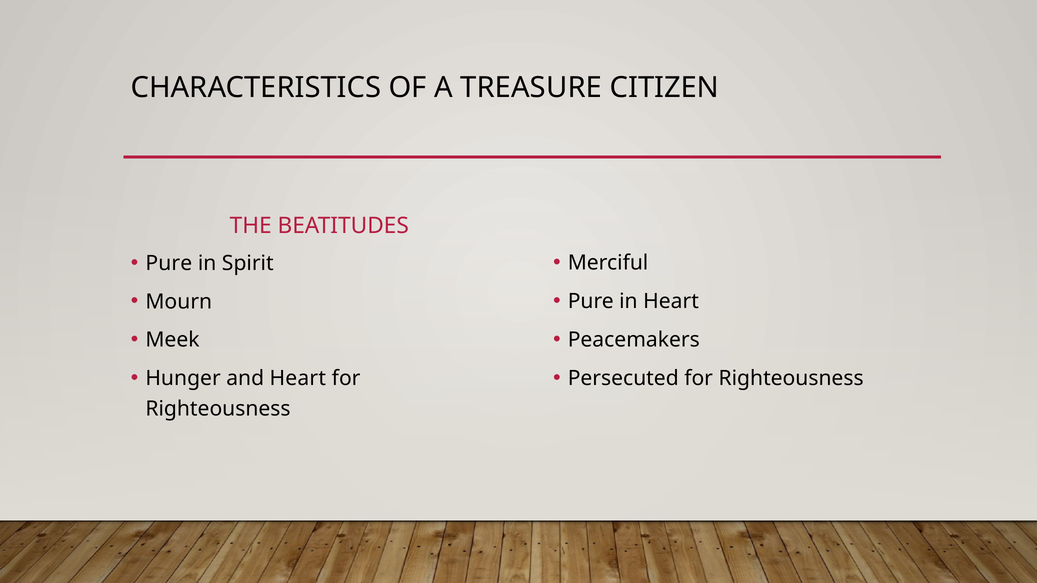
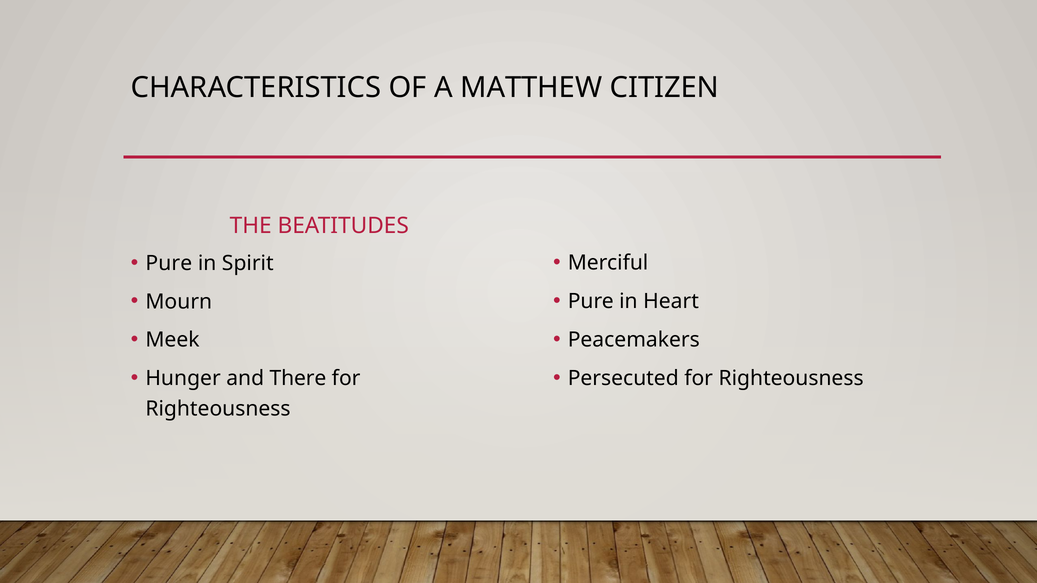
TREASURE: TREASURE -> MATTHEW (531, 88)
and Heart: Heart -> There (298, 379)
